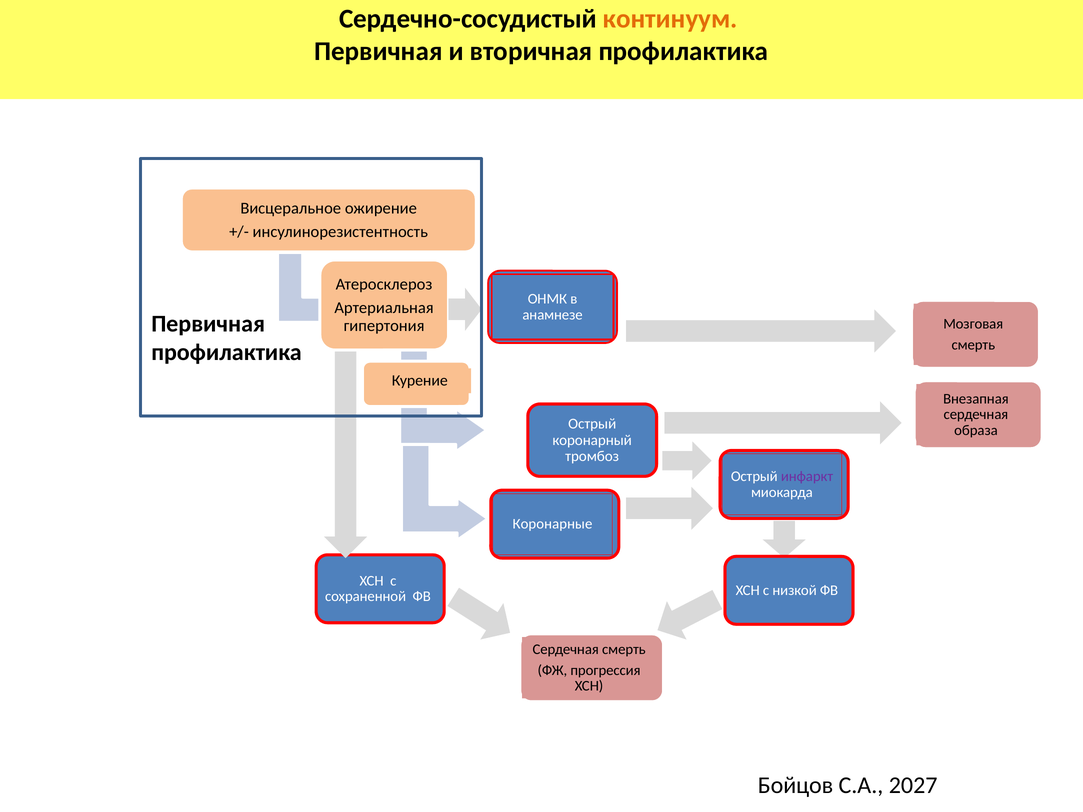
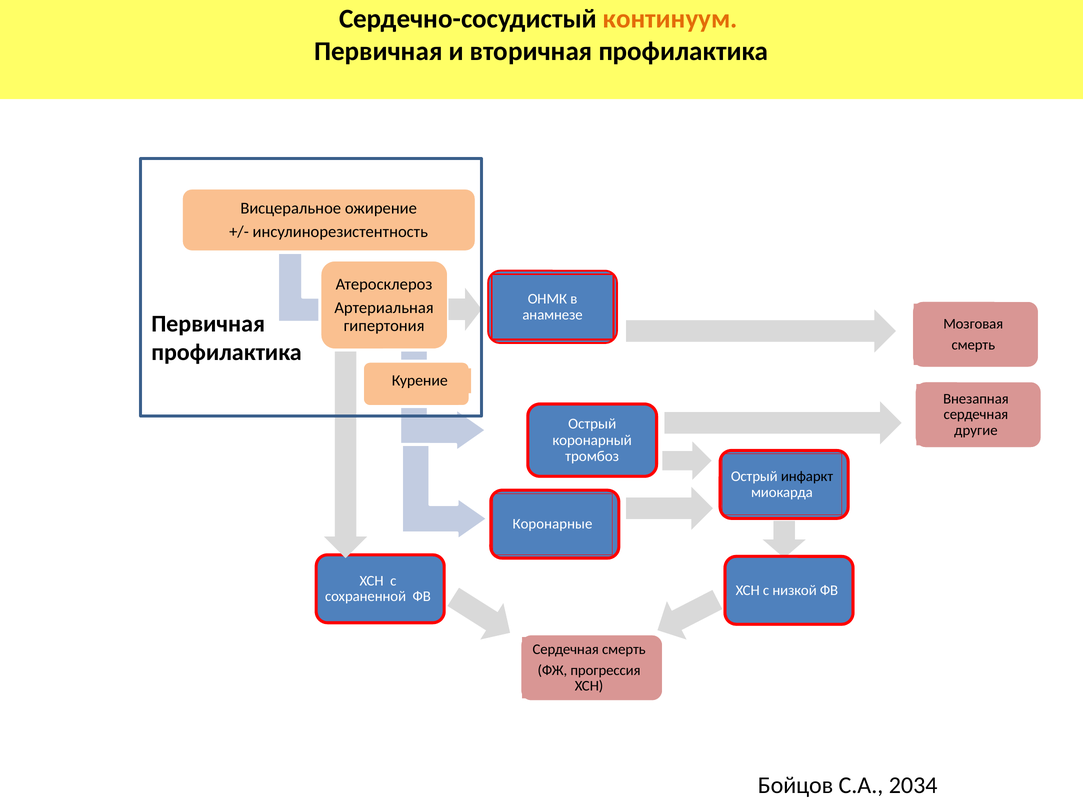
образа: образа -> другие (976, 431)
инфаркт colour: purple -> black (807, 476)
2027: 2027 -> 2034 (913, 786)
